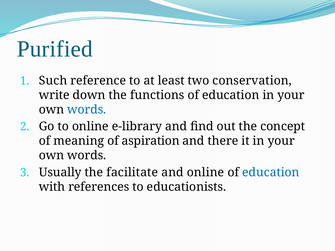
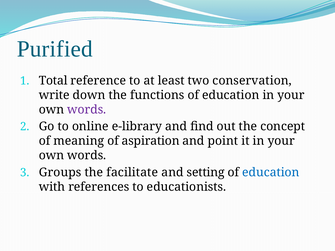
Such: Such -> Total (53, 81)
words colour: blue -> purple (87, 110)
there: there -> point (223, 141)
Usually: Usually -> Groups (60, 173)
and online: online -> setting (206, 173)
